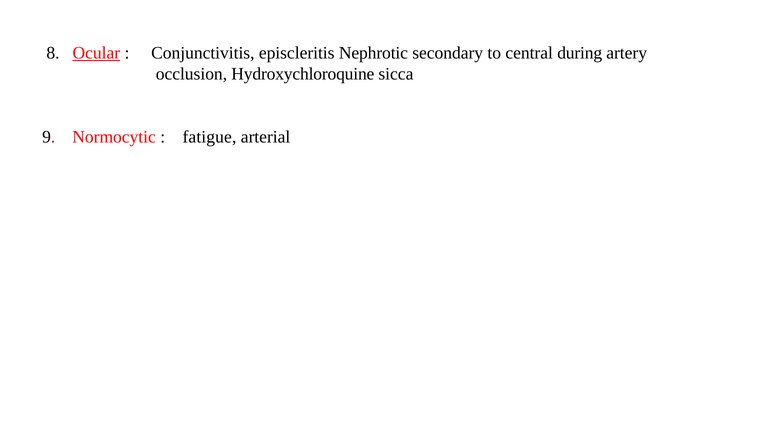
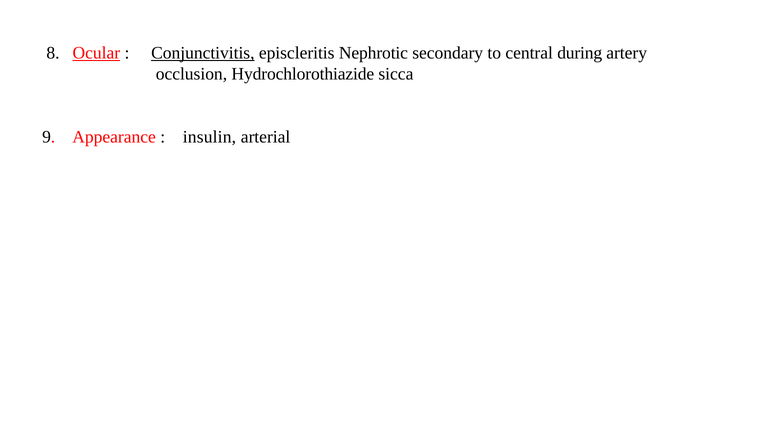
Conjunctivitis underline: none -> present (203, 53)
Hydroxychloroquine: Hydroxychloroquine -> Hydrochlorothiazide (303, 74)
Normocytic: Normocytic -> Appearance (114, 137)
fatigue: fatigue -> insulin (209, 137)
